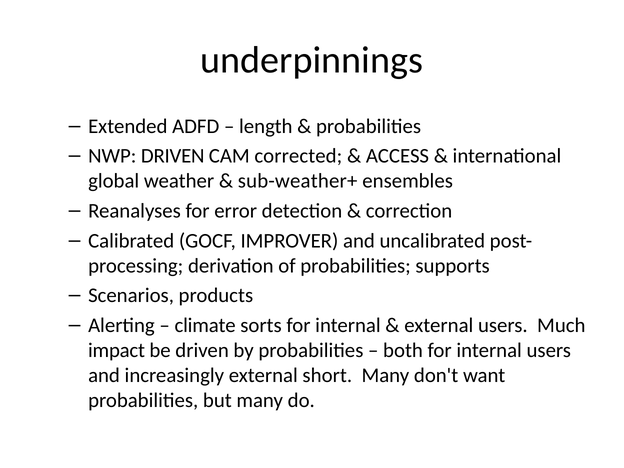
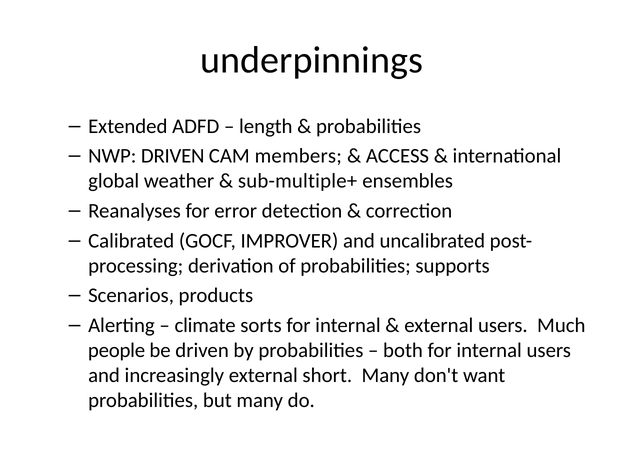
corrected: corrected -> members (298, 156)
sub-weather+: sub-weather+ -> sub-multiple+ (298, 181)
impact: impact -> people (117, 350)
